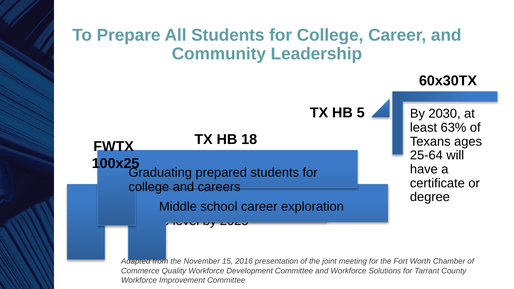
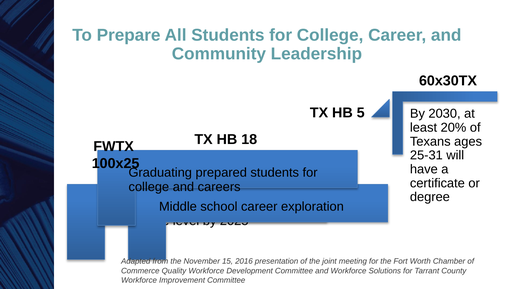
63%: 63% -> 20% (453, 128)
25-64: 25-64 -> 25-31 (426, 155)
